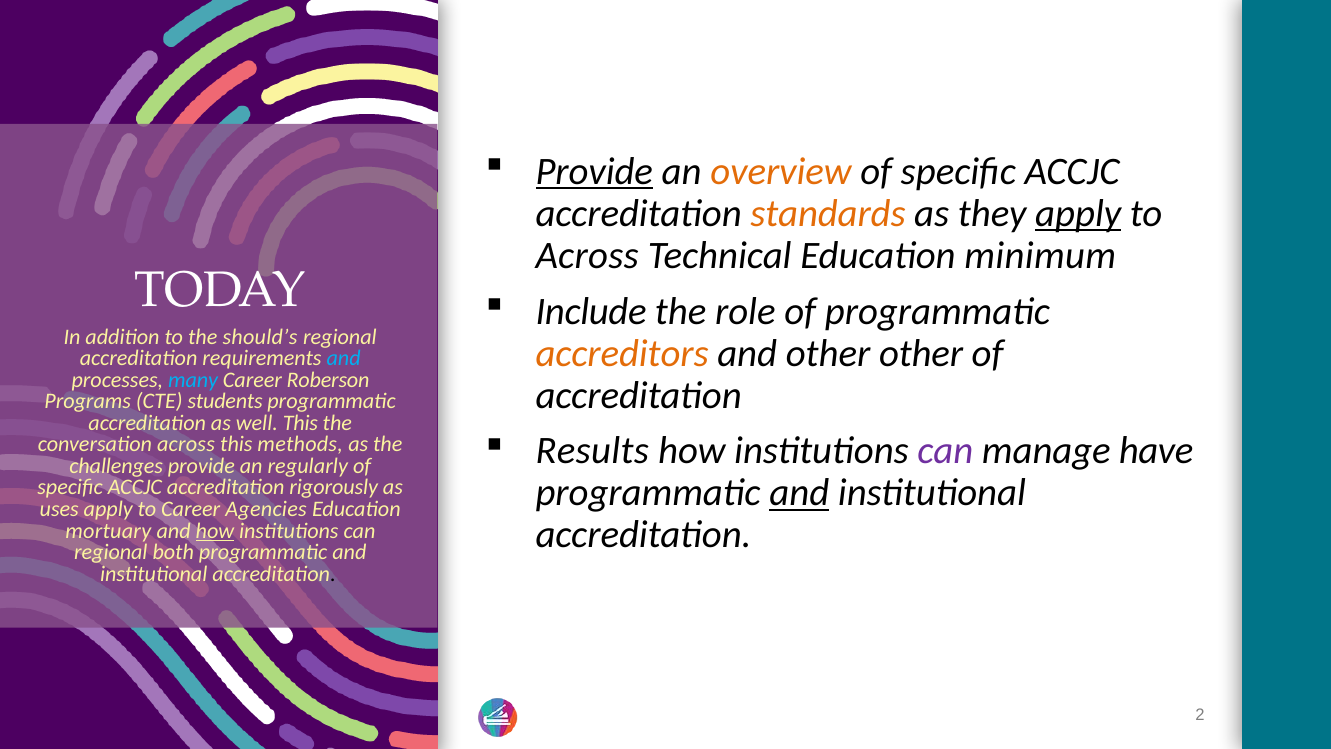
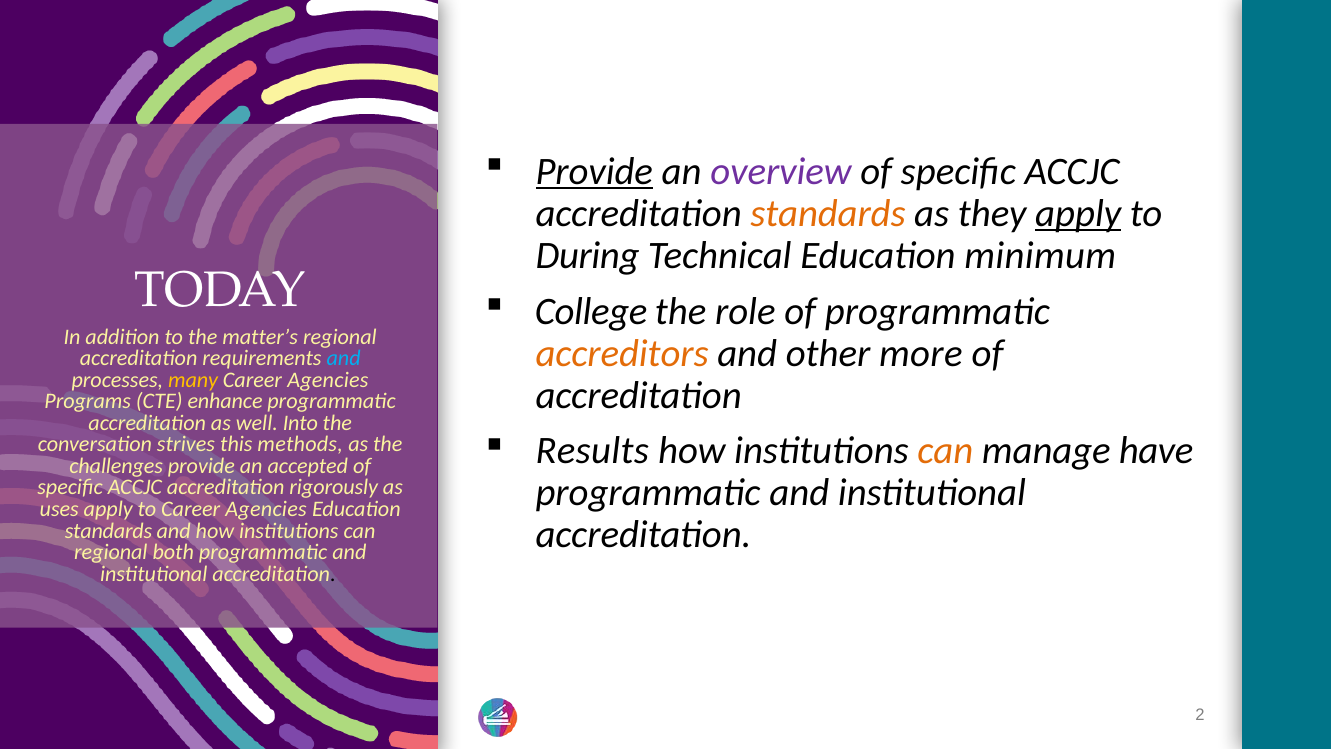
overview colour: orange -> purple (781, 172)
Across: Across -> During (588, 255)
Include: Include -> College (591, 311)
should’s: should’s -> matter’s (260, 337)
other other: other -> more (921, 353)
many colour: light blue -> yellow (193, 380)
Roberson: Roberson -> Agencies (328, 380)
students: students -> enhance (225, 401)
well This: This -> Into (300, 423)
can colour: purple -> orange (945, 451)
conversation across: across -> strives (186, 444)
regularly: regularly -> accepted (308, 466)
and underline: present -> none (799, 493)
mortuary: mortuary -> standards (109, 530)
how underline: present -> none (215, 530)
